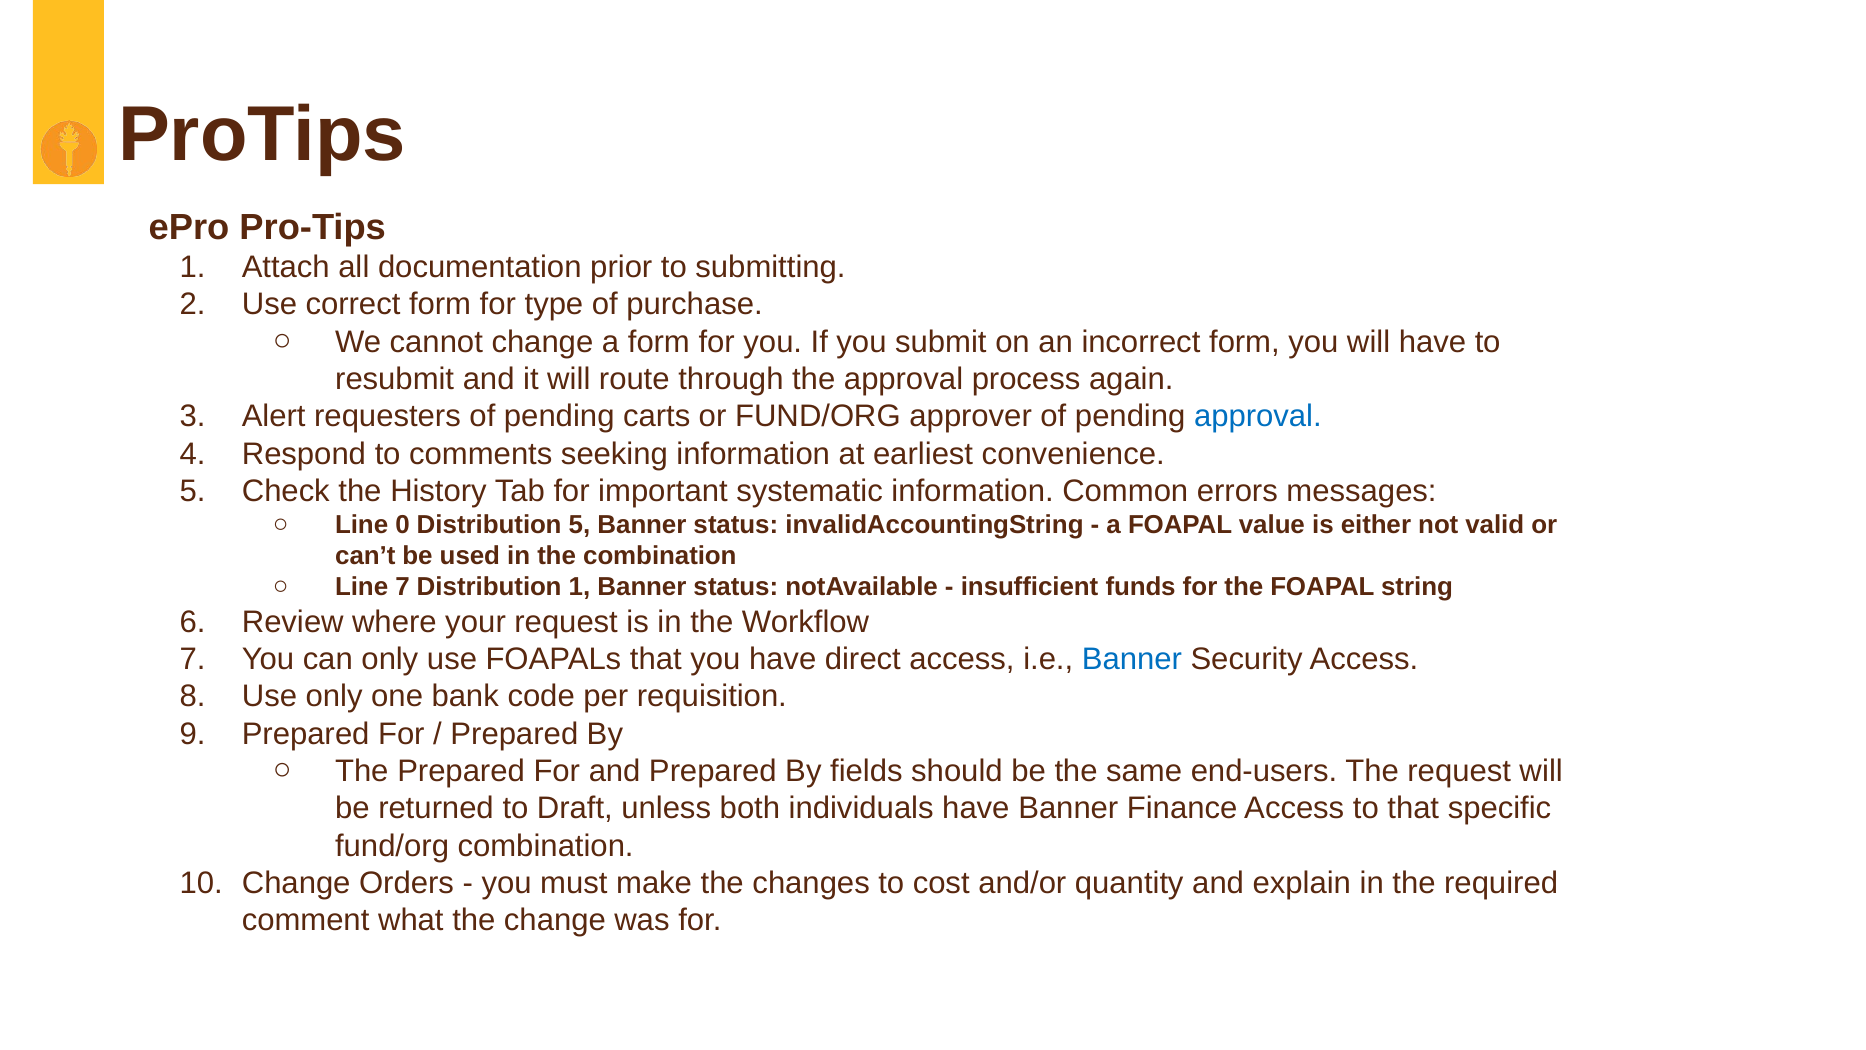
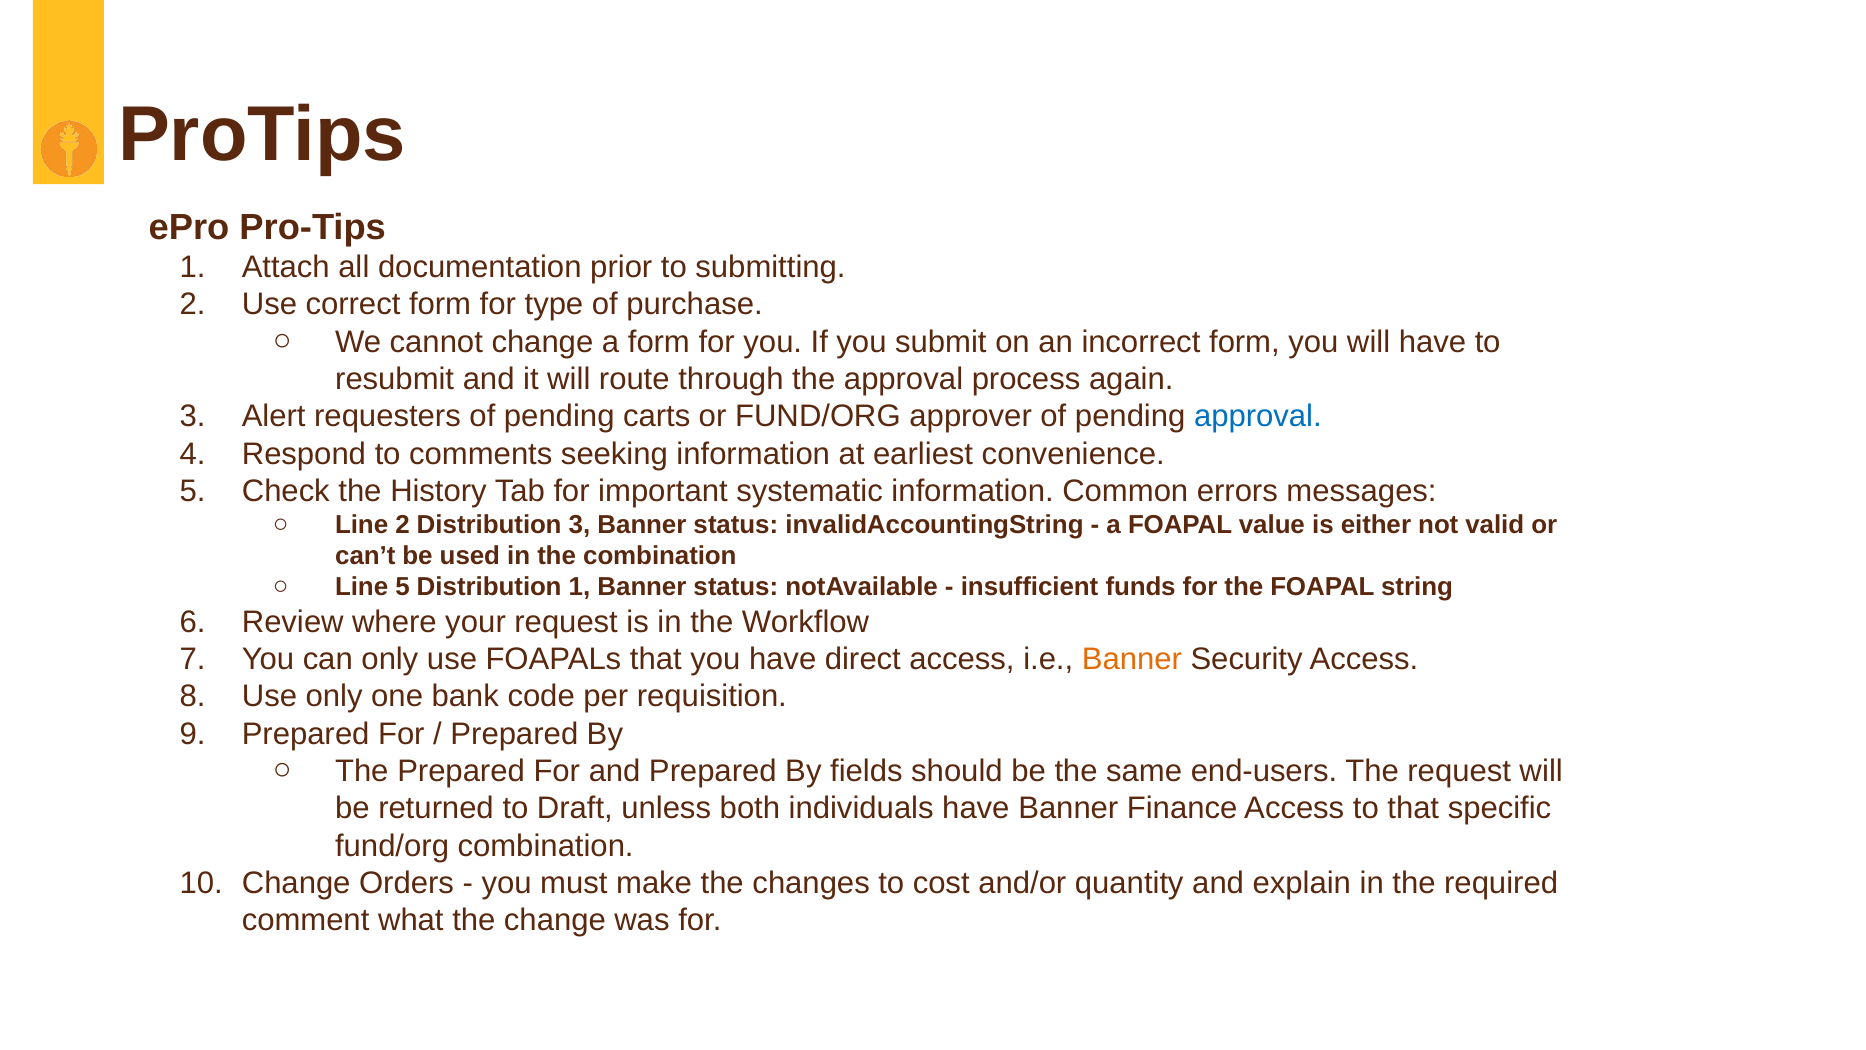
Line 0: 0 -> 2 (402, 525)
Distribution 5: 5 -> 3 (579, 525)
Line 7: 7 -> 5 (402, 587)
Banner colour: blue -> orange (1132, 659)
